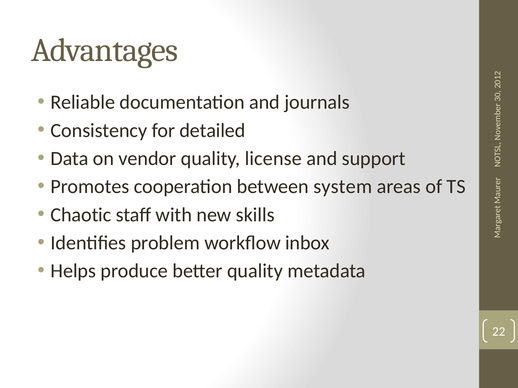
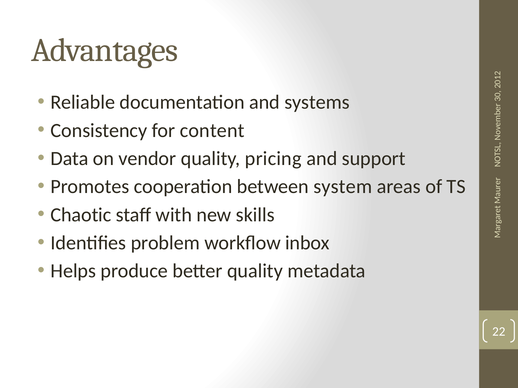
journals: journals -> systems (317, 102)
detailed: detailed -> content (212, 131)
license: license -> pricing (273, 159)
